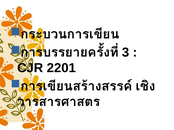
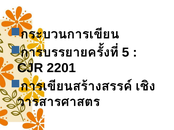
3: 3 -> 5 (126, 53)
